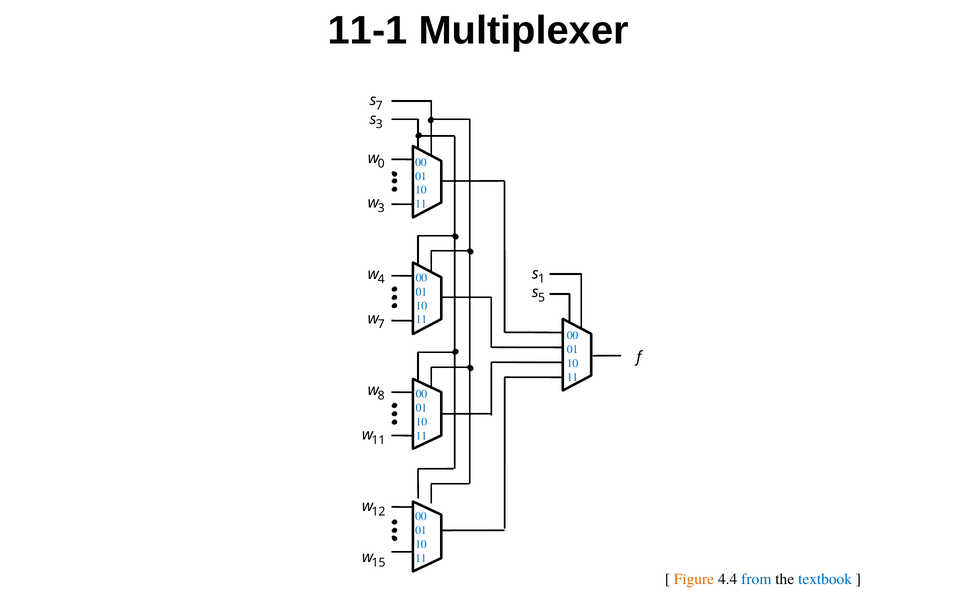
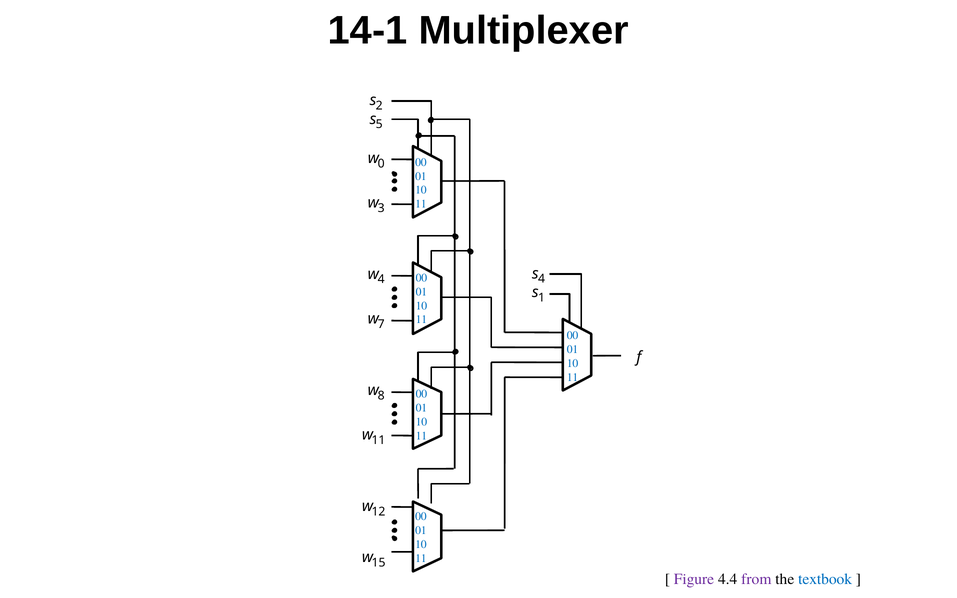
11-1: 11-1 -> 14-1 (368, 31)
s 7: 7 -> 2 (379, 106)
s 3: 3 -> 5 (379, 124)
s 1: 1 -> 4 (542, 279)
5: 5 -> 1 (542, 298)
Figure colour: orange -> purple (694, 579)
from colour: blue -> purple (756, 579)
